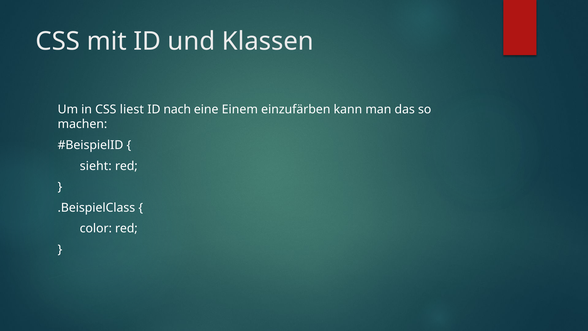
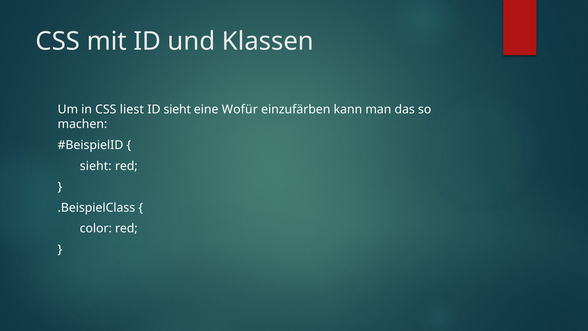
ID nach: nach -> sieht (177, 109)
Einem: Einem -> Wofür (240, 109)
